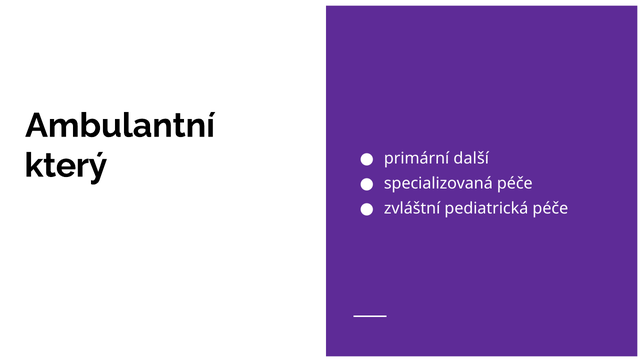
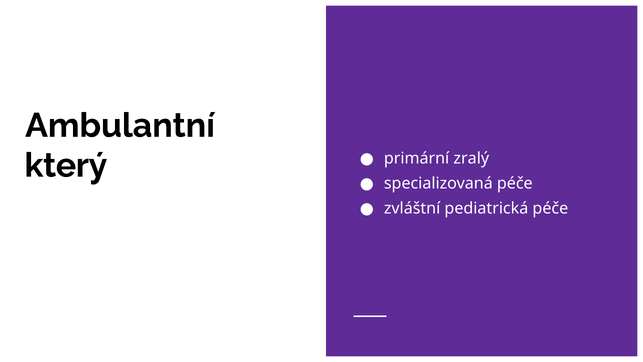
další: další -> zralý (471, 158)
